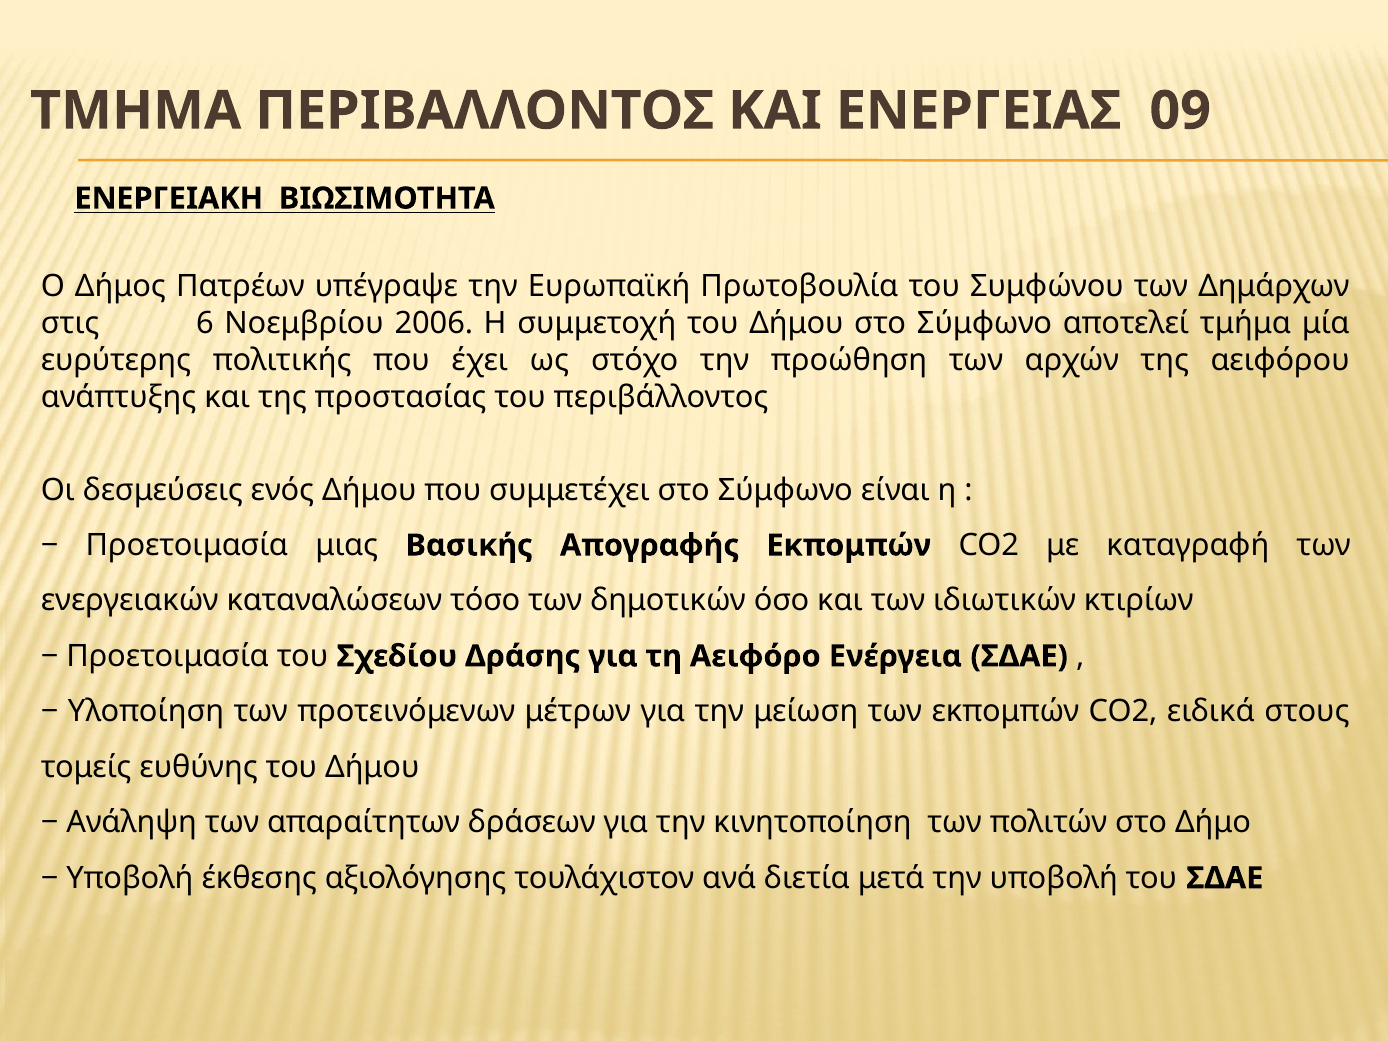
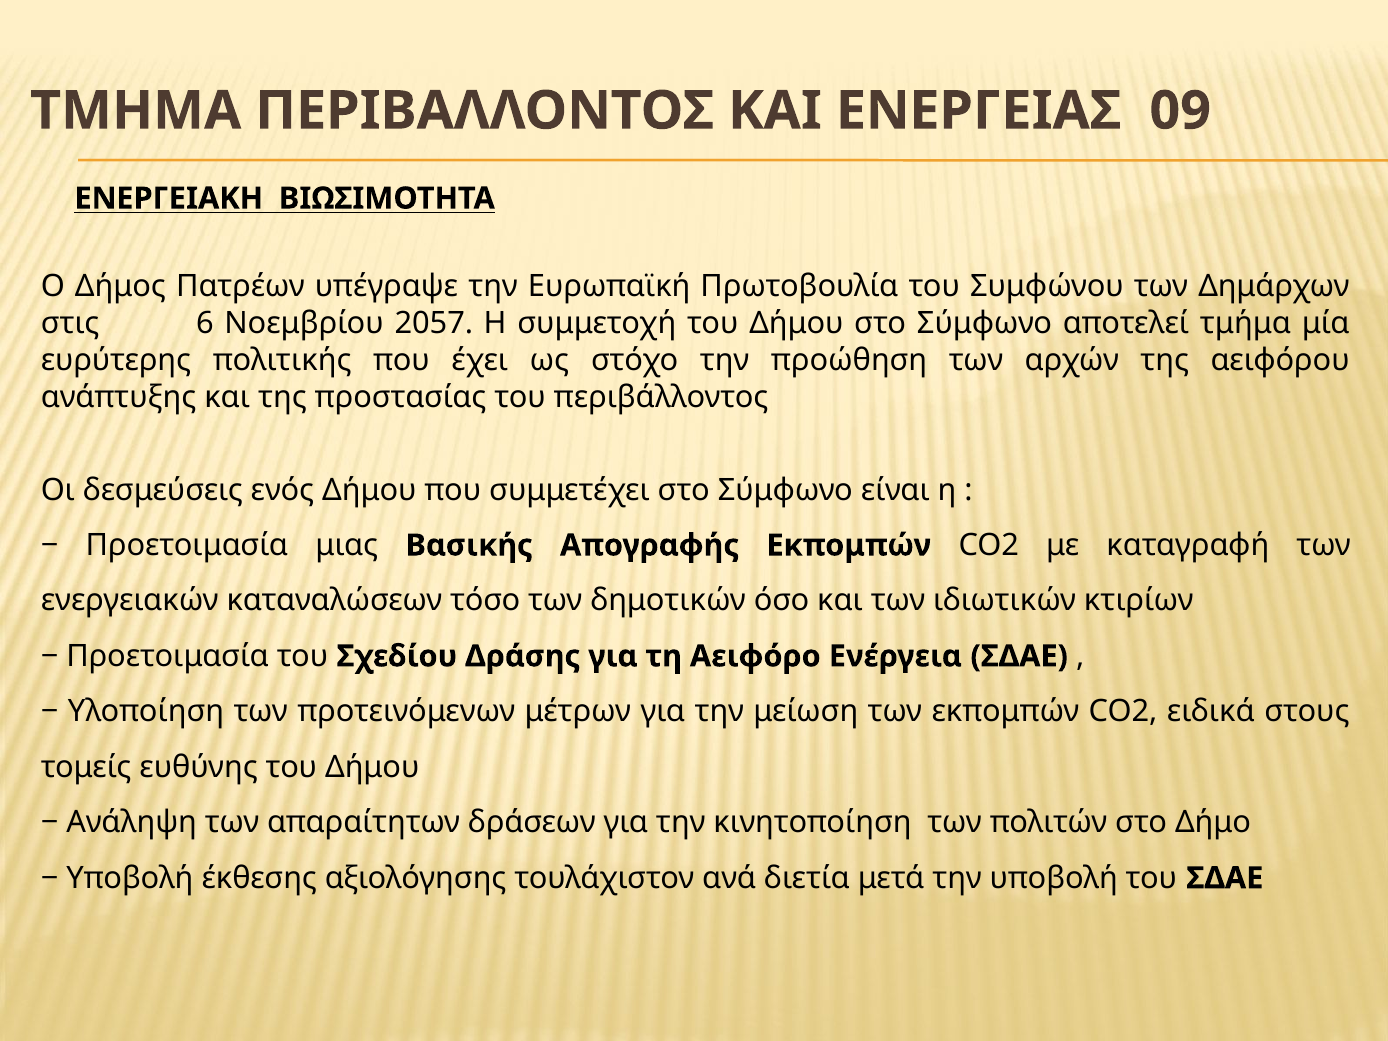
2006: 2006 -> 2057 (434, 323)
